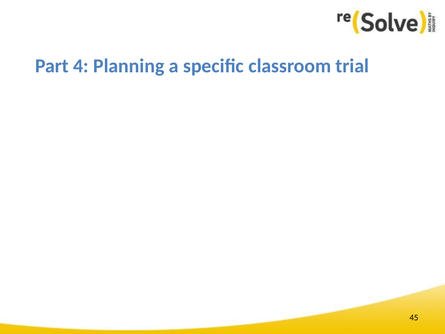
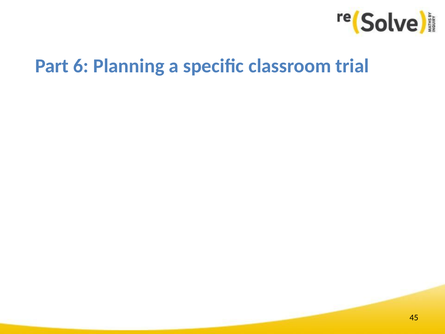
4: 4 -> 6 (81, 66)
